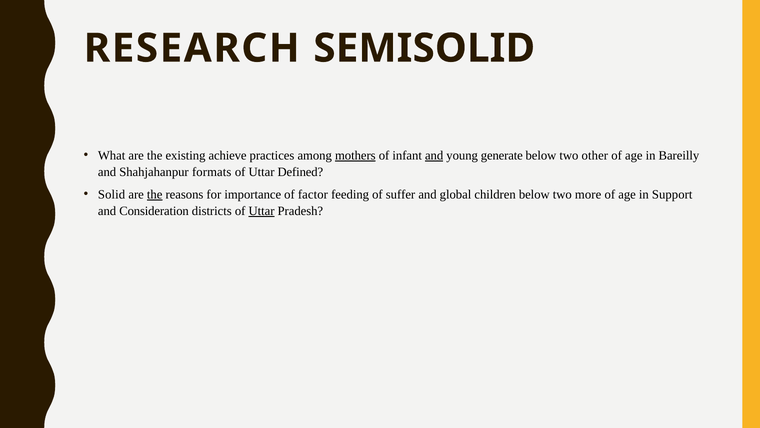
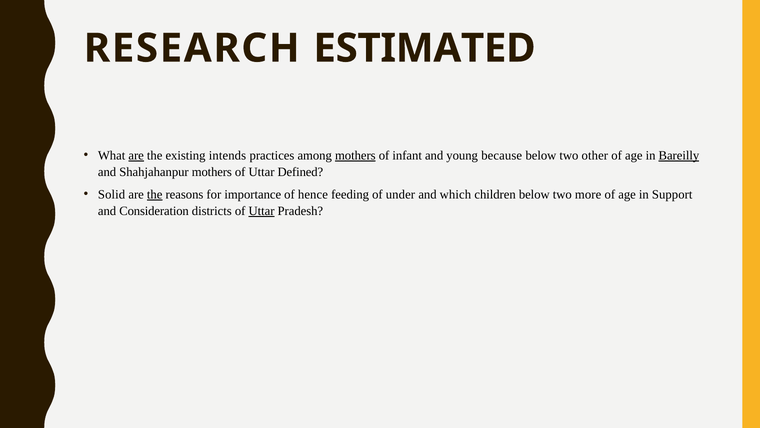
SEMISOLID: SEMISOLID -> ESTIMATED (424, 48)
are underline: none -> present (136, 155)
achieve: achieve -> intends (227, 155)
and underline: present -> none (434, 155)
generate: generate -> because (502, 155)
Bareilly underline: none -> present (679, 155)
Shahjahanpur formats: formats -> mothers (212, 172)
factor: factor -> hence (313, 194)
suffer: suffer -> under (400, 194)
global: global -> which (455, 194)
